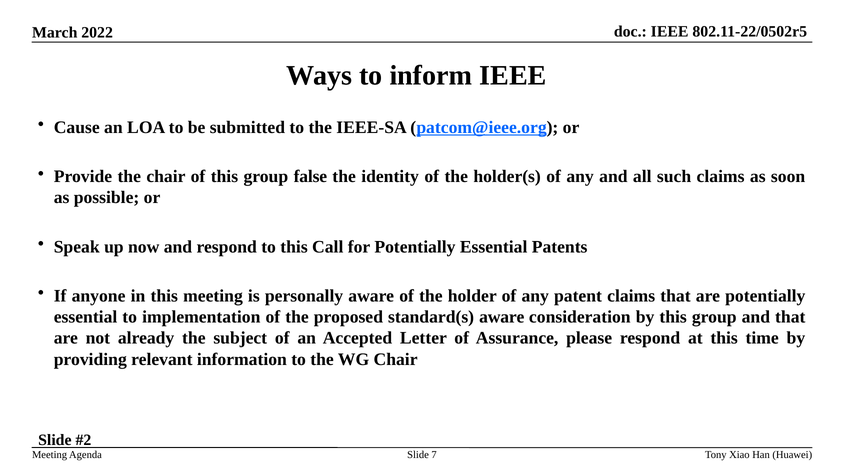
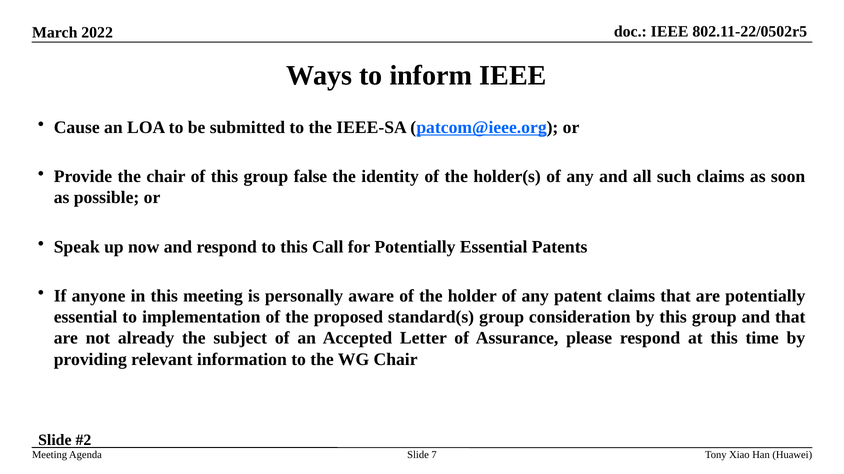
standard(s aware: aware -> group (502, 318)
